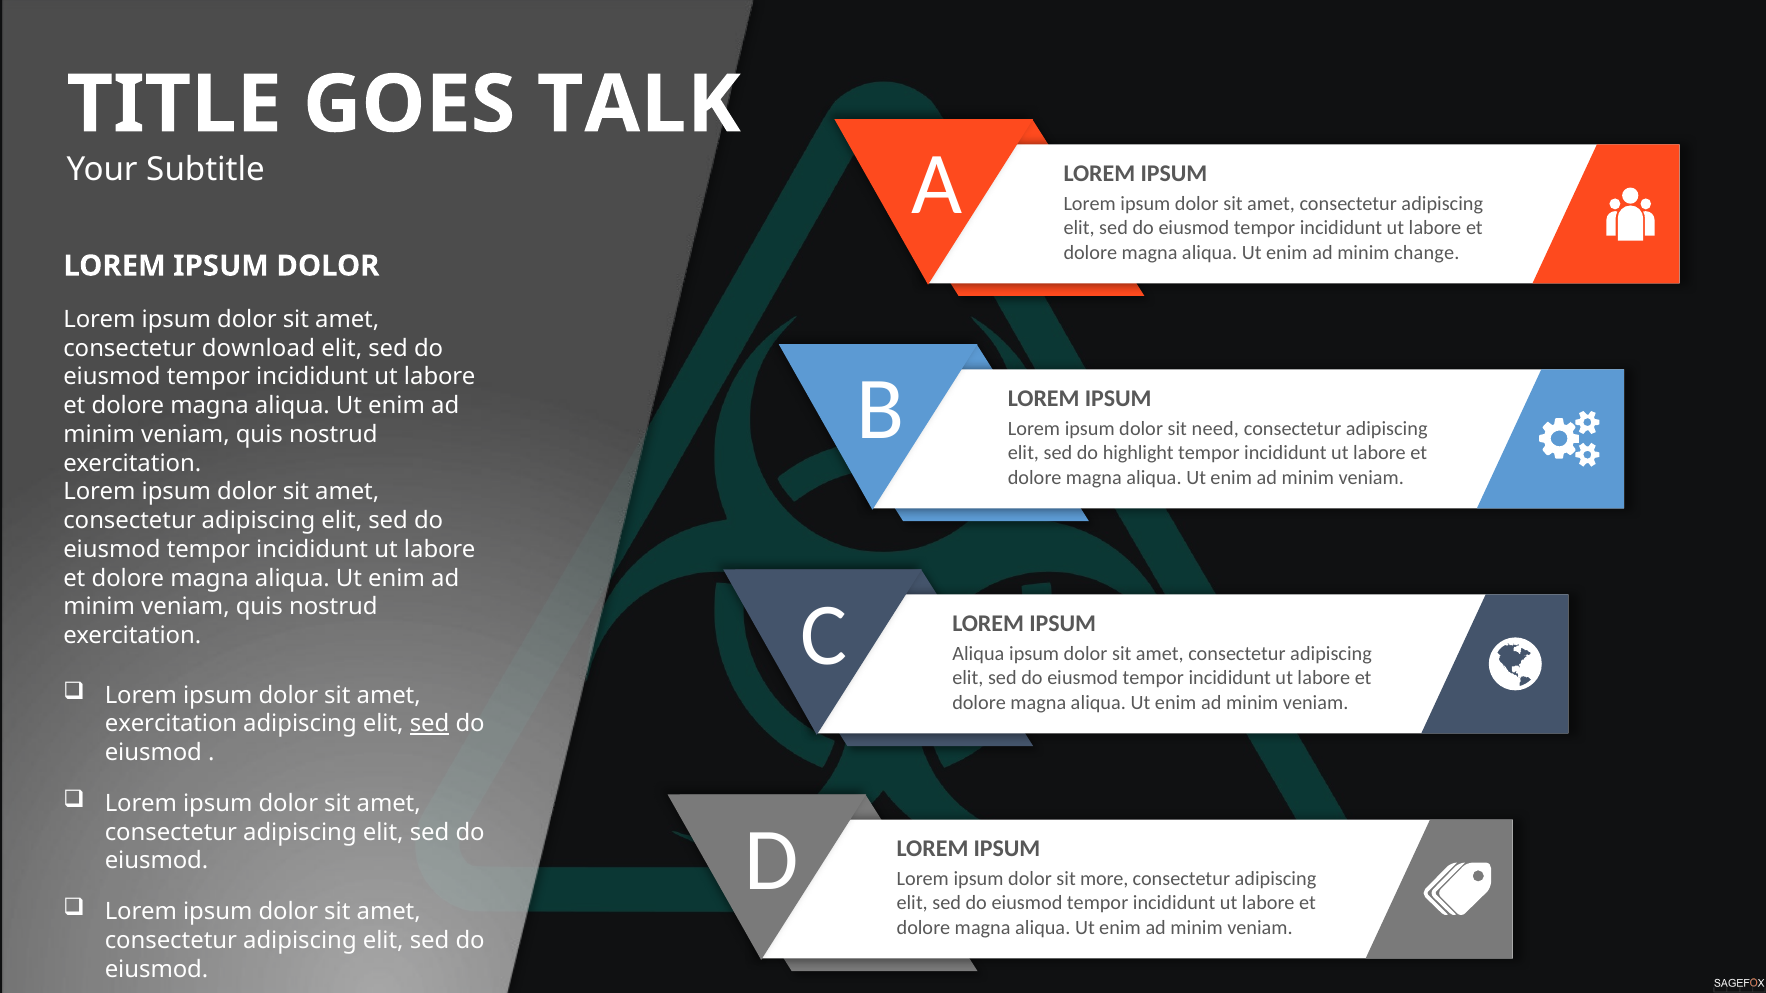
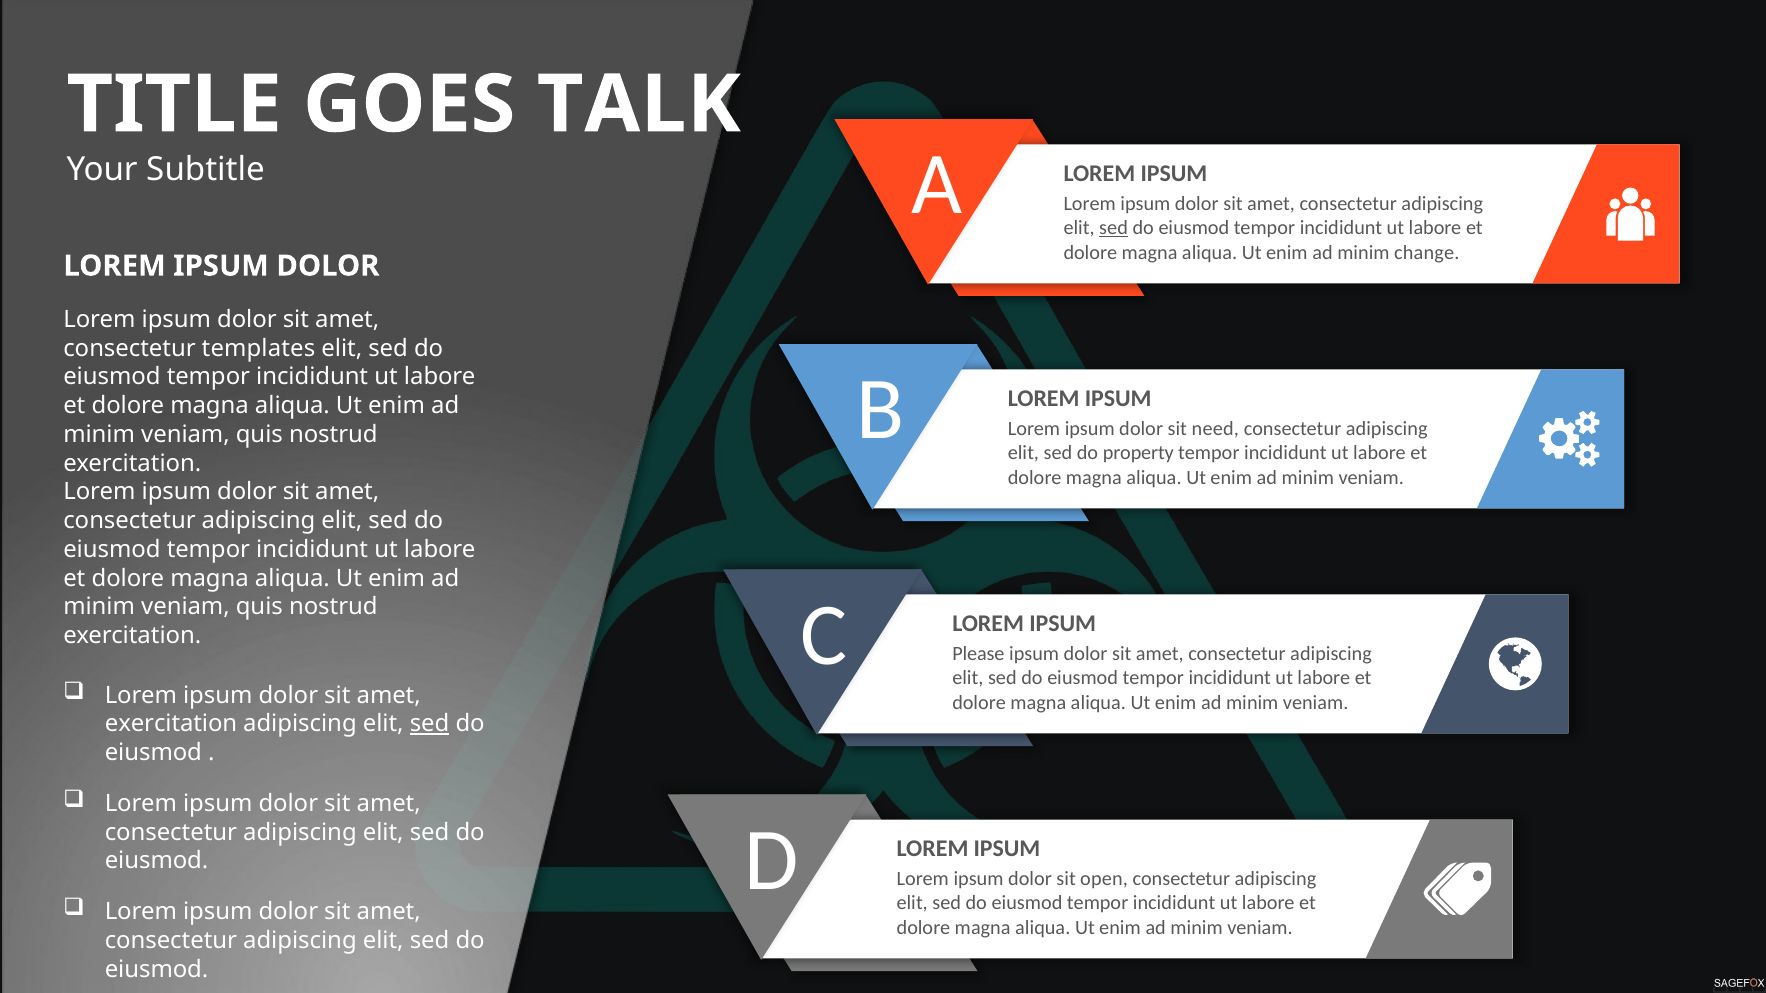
sed underline: none -> present (1114, 228)
download: download -> templates (258, 348)
highlight: highlight -> property (1138, 453)
Aliqua: Aliqua -> Please (978, 654)
more: more -> open (1104, 879)
